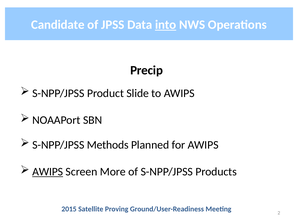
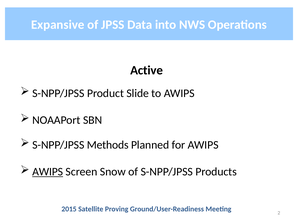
Candidate: Candidate -> Expansive (58, 25)
into underline: present -> none (166, 25)
Precip: Precip -> Active (147, 70)
More: More -> Snow (113, 172)
